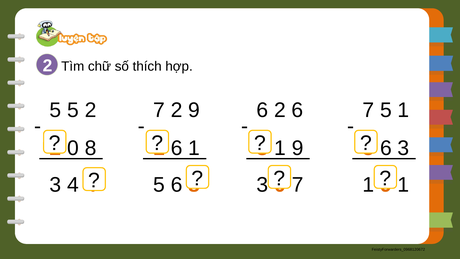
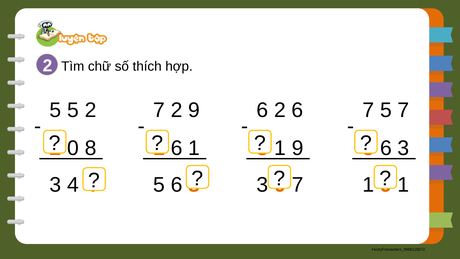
5 1: 1 -> 7 (403, 110)
